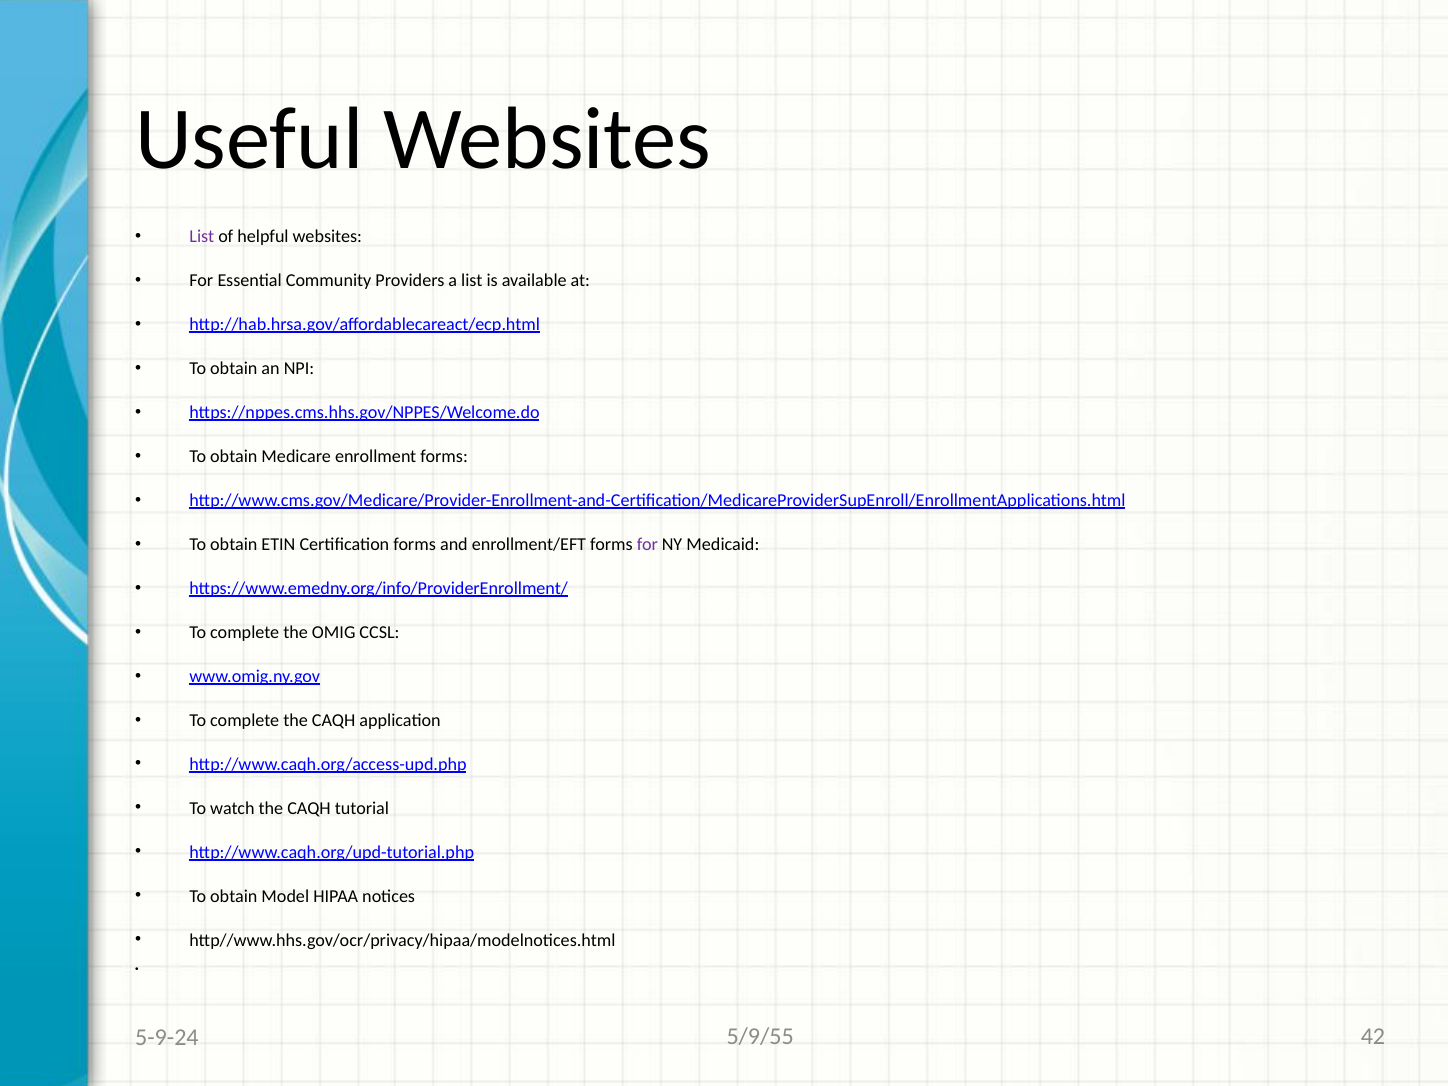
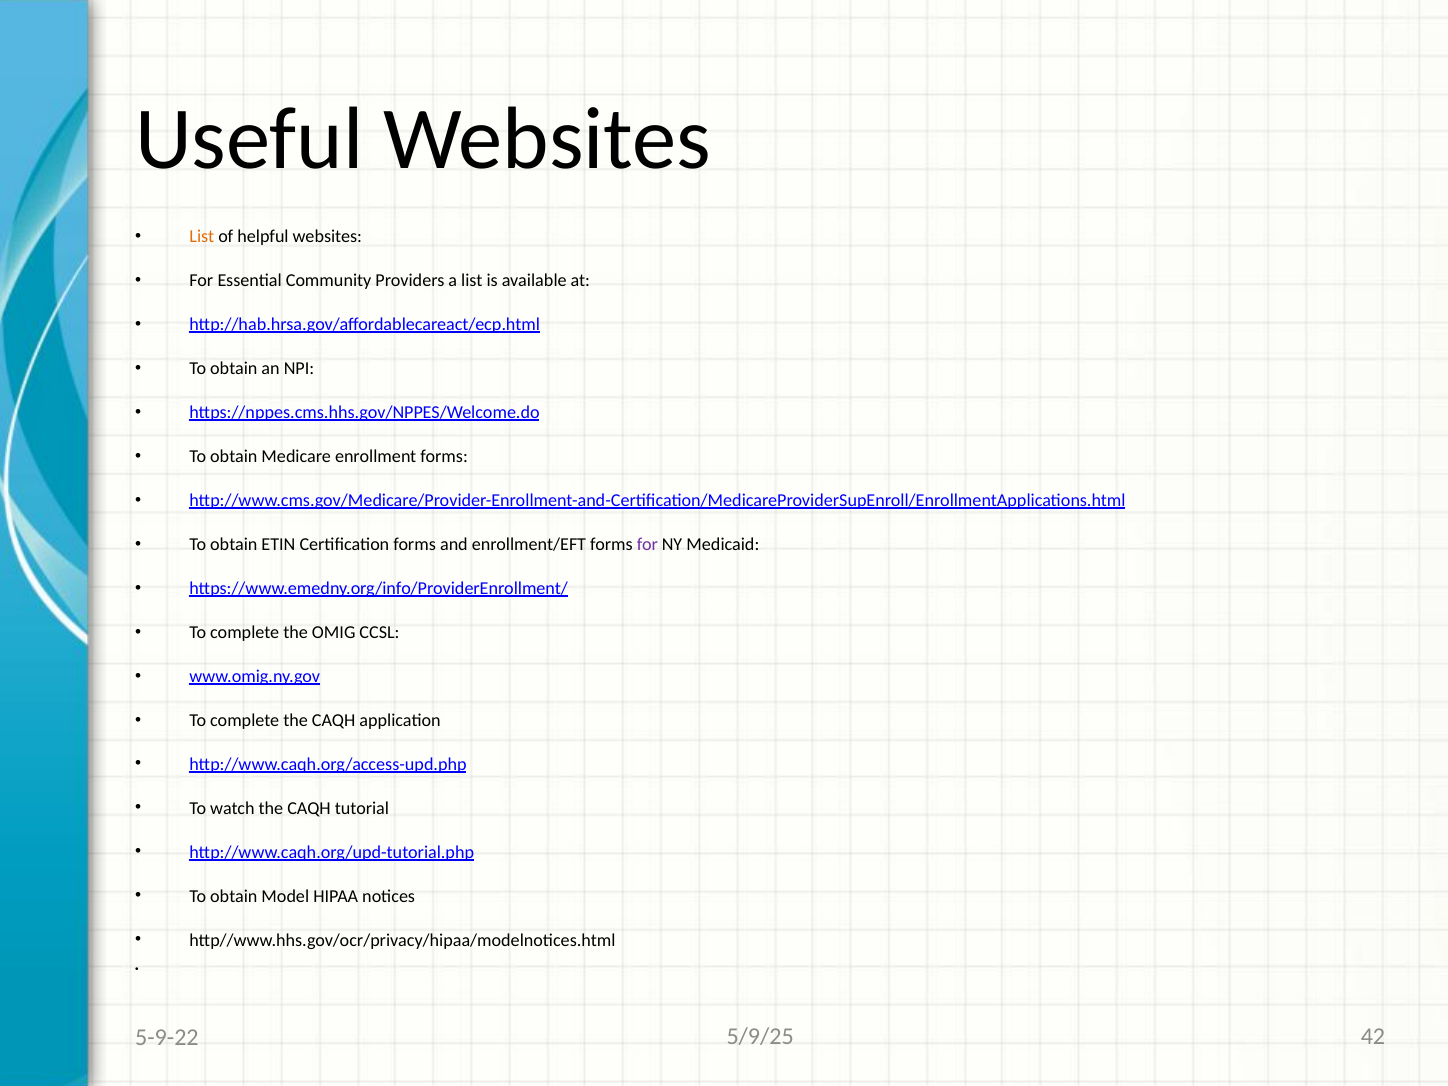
List colour: purple -> orange (202, 237)
5/9/55: 5/9/55 -> 5/9/25 (760, 1037)
5-9-24: 5-9-24 -> 5-9-22 (167, 1037)
